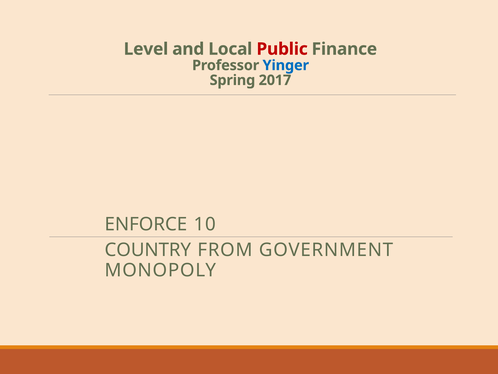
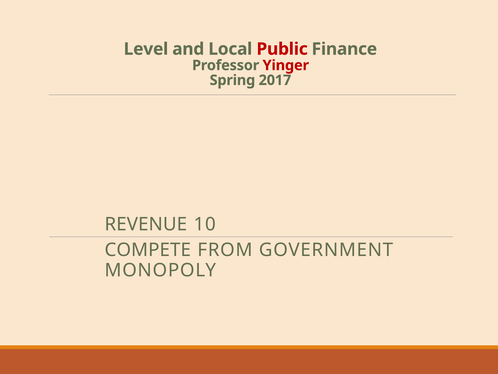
Yinger colour: blue -> red (286, 65)
ENFORCE: ENFORCE -> REVENUE (146, 224)
COUNTRY: COUNTRY -> COMPETE (148, 250)
